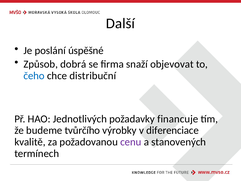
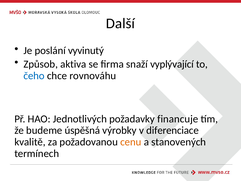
úspěšné: úspěšné -> vyvinutý (86, 51)
dobrá: dobrá -> aktiva (73, 64)
objevovat: objevovat -> vyplývající (172, 64)
distribuční: distribuční -> rovnováhu (93, 76)
tvůrčího: tvůrčího -> úspěšná (82, 130)
cenu colour: purple -> orange (131, 142)
